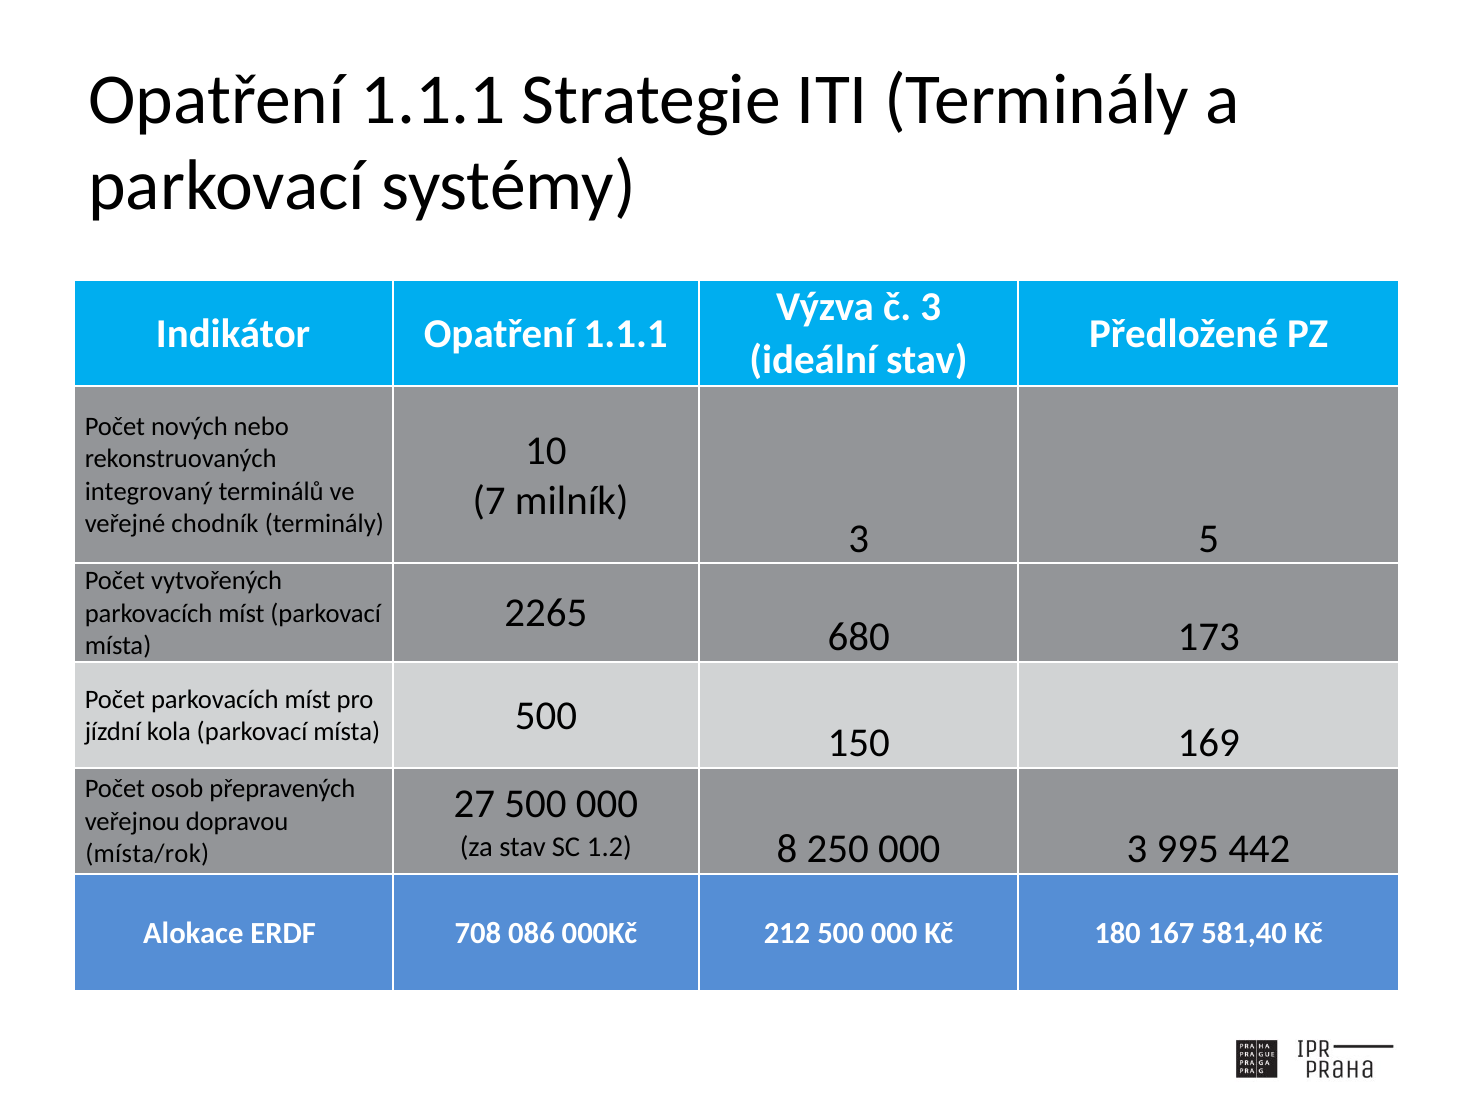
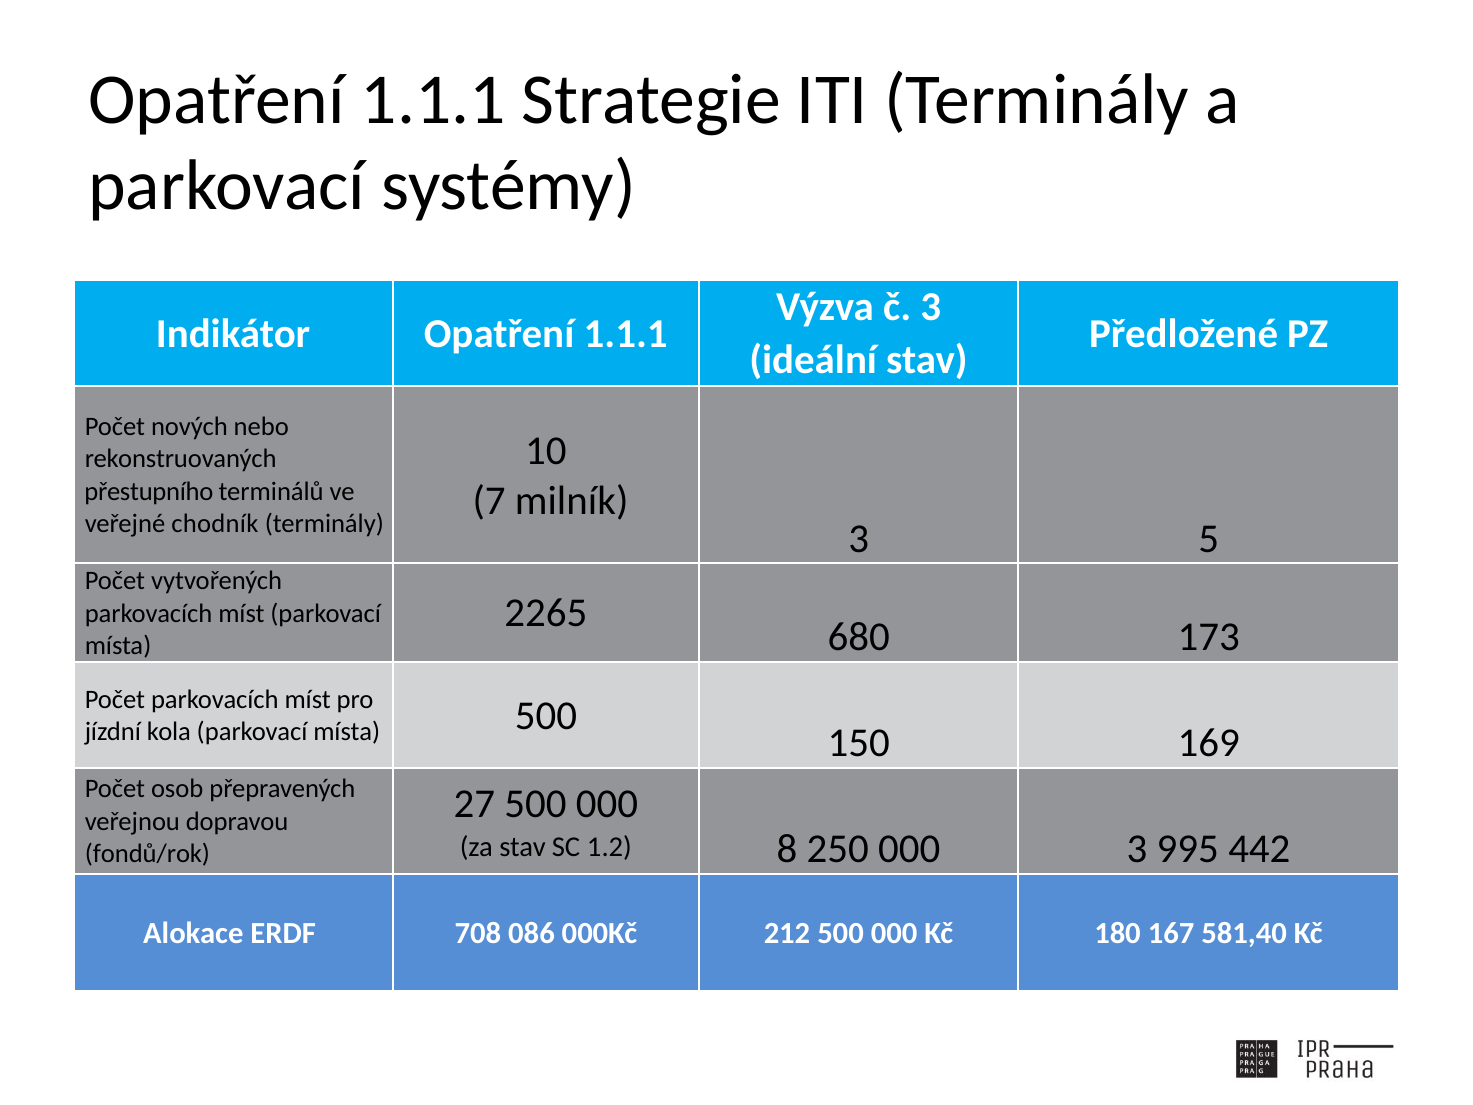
integrovaný: integrovaný -> přestupního (149, 492)
místa/rok: místa/rok -> fondů/rok (147, 854)
